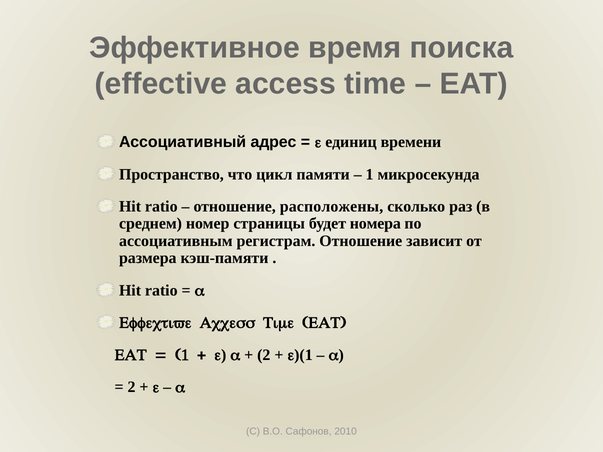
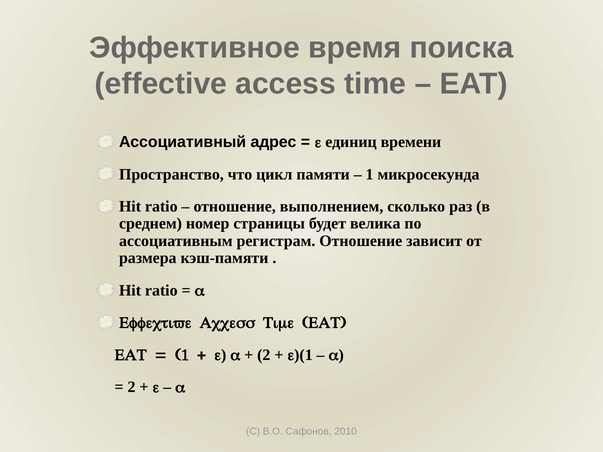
расположены: расположены -> выполнением (332, 207)
номера: номера -> велика (375, 224)
